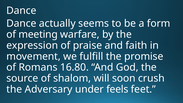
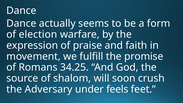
meeting: meeting -> election (38, 34)
16.80: 16.80 -> 34.25 (74, 67)
